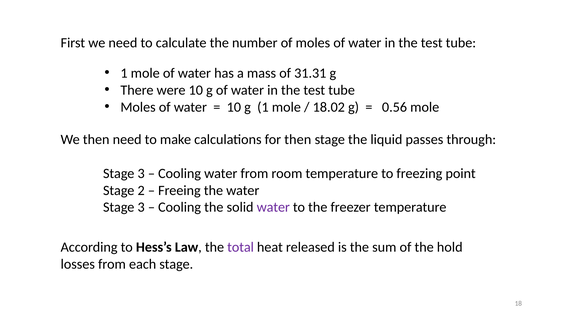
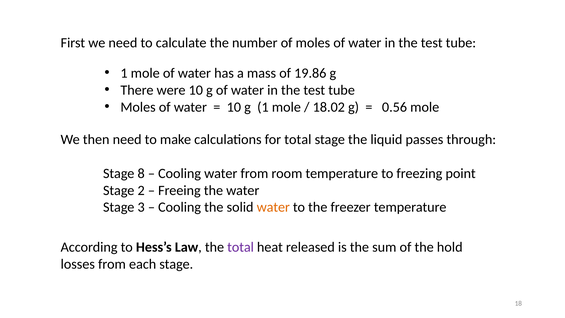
31.31: 31.31 -> 19.86 (310, 73)
for then: then -> total (298, 139)
3: 3 -> 8 (141, 173)
water colour: purple -> orange (273, 207)
